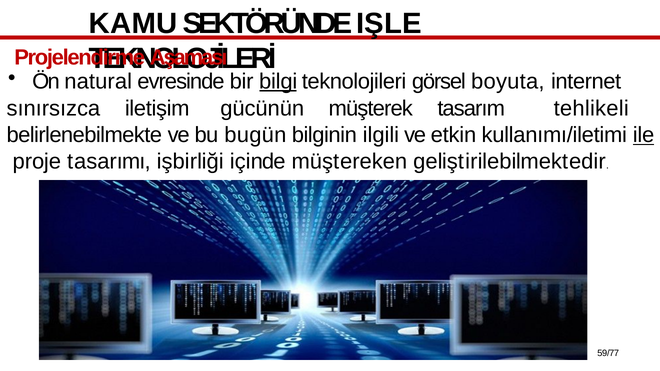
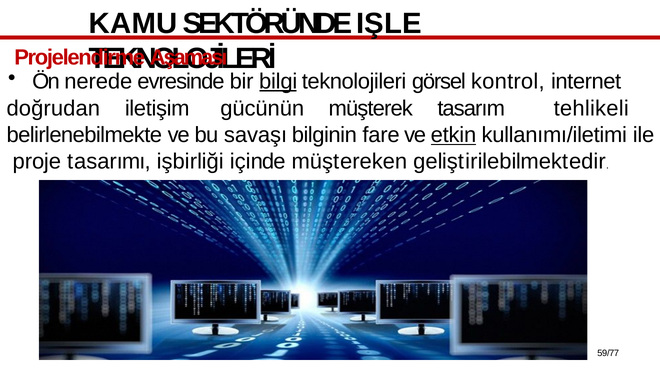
natural: natural -> nerede (98, 81)
boyuta: boyuta -> kontrol (508, 81)
sınırsızca: sınırsızca -> doğrudan (53, 109)
bugün: bugün -> savaşı (256, 135)
ilgili: ilgili -> fare (381, 135)
etkin underline: none -> present (453, 135)
ile underline: present -> none (644, 135)
